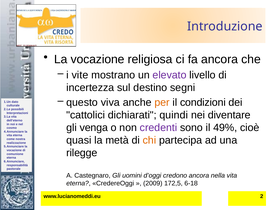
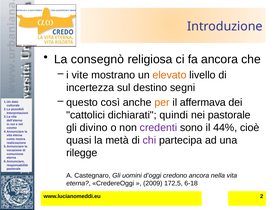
vocazione: vocazione -> consegnò (97, 59)
elevato colour: purple -> orange (170, 75)
viva: viva -> così (110, 102)
condizioni: condizioni -> affermava (203, 102)
nei diventare: diventare -> pastorale (229, 115)
venga: venga -> divino (94, 128)
49%: 49% -> 44% (225, 128)
chi colour: orange -> purple (149, 140)
